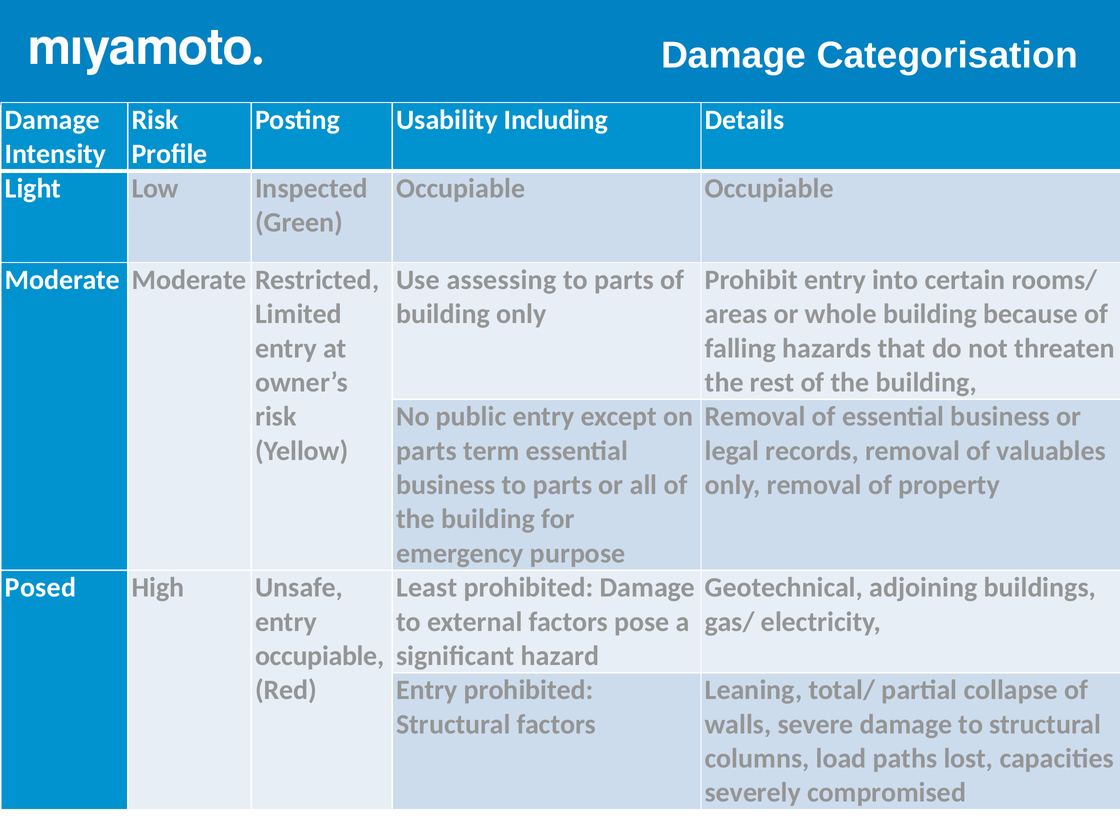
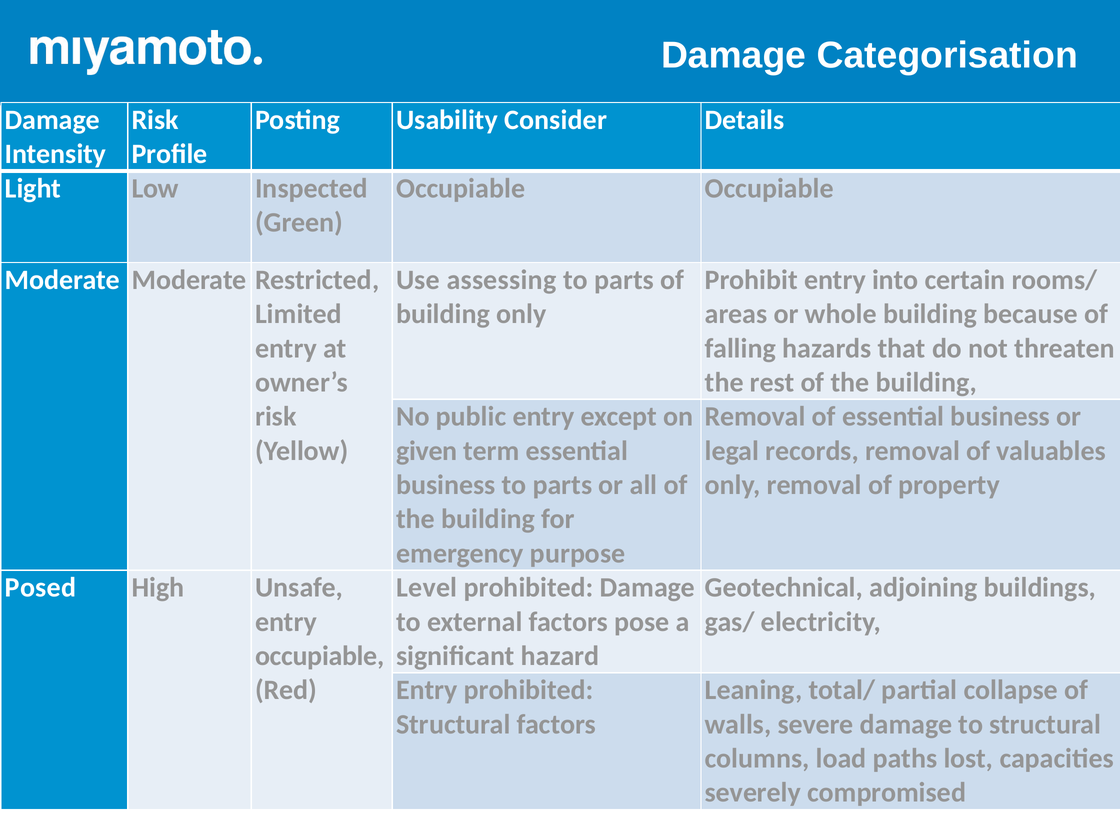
Including: Including -> Consider (556, 120)
parts: parts -> given (427, 451)
Least: Least -> Level (427, 588)
